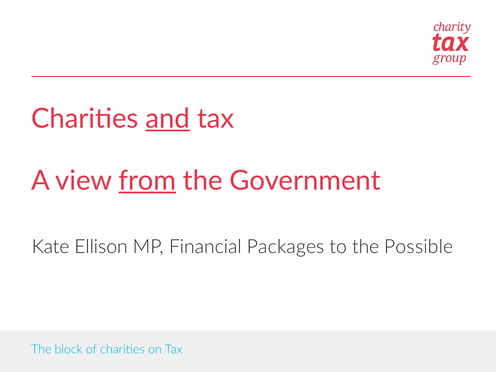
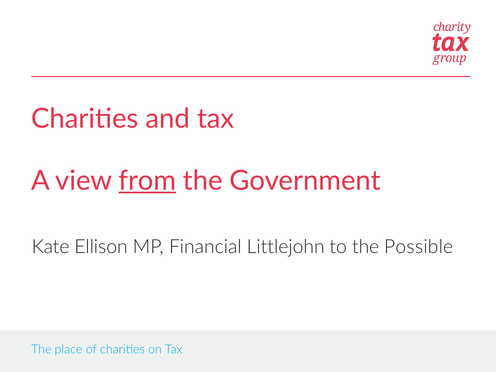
and underline: present -> none (168, 119)
Packages: Packages -> Littlejohn (286, 247)
block: block -> place (69, 350)
